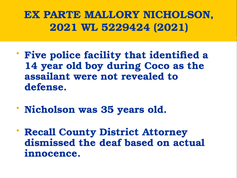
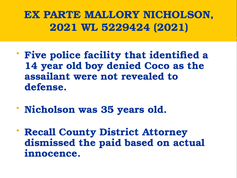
during: during -> denied (124, 66)
deaf: deaf -> paid (110, 143)
